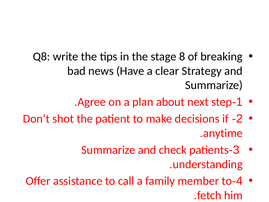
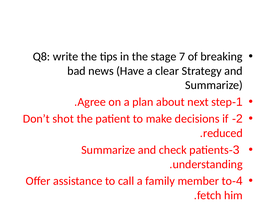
8: 8 -> 7 (182, 56)
anytime: anytime -> reduced (223, 133)
